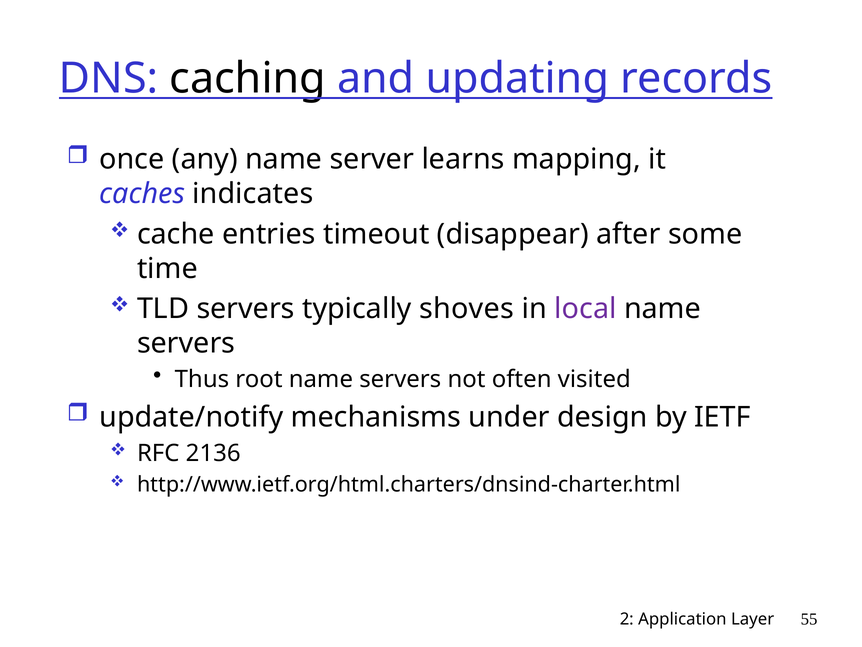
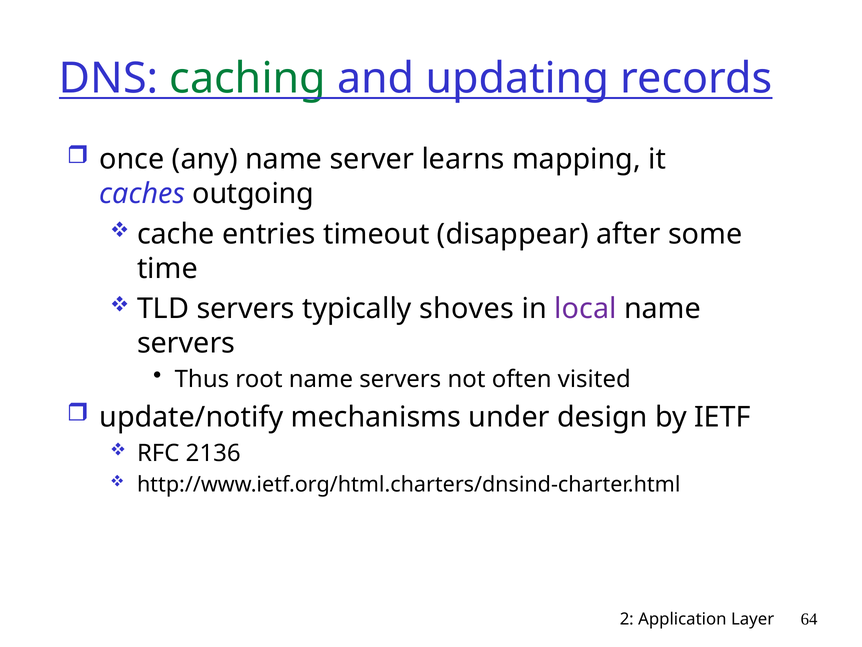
caching colour: black -> green (248, 78)
indicates: indicates -> outgoing (253, 194)
55: 55 -> 64 (809, 619)
